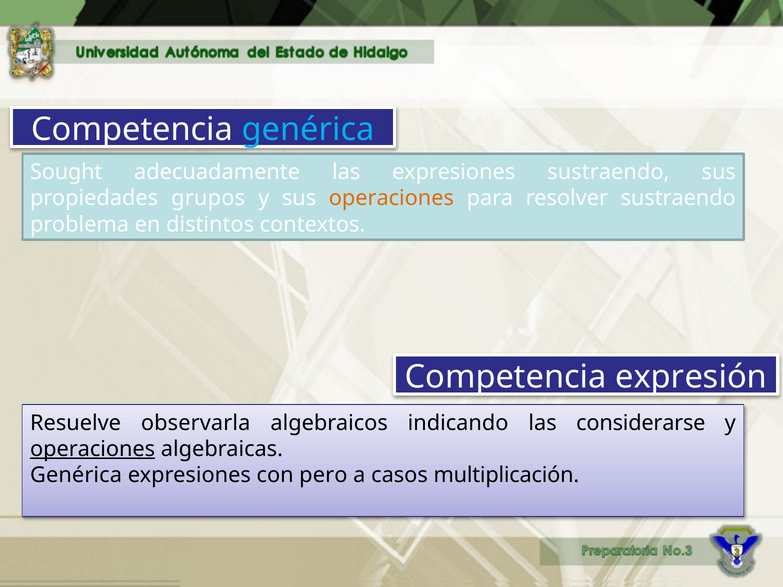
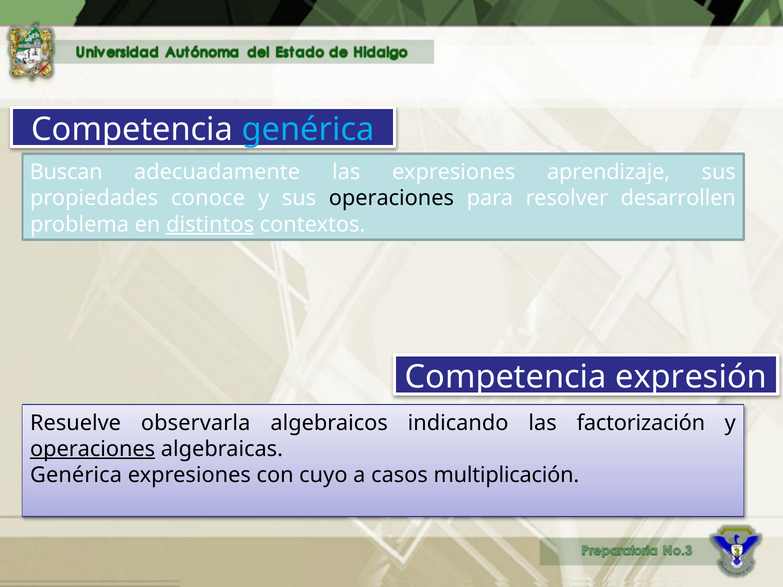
Sought: Sought -> Buscan (66, 172)
expresiones sustraendo: sustraendo -> aprendizaje (609, 172)
grupos: grupos -> conoce (208, 198)
operaciones colour: orange -> black (391, 198)
resolver sustraendo: sustraendo -> desarrollen (678, 198)
distintos underline: none -> present (210, 224)
considerarse: considerarse -> factorización (641, 423)
pero: pero -> cuyo (323, 475)
